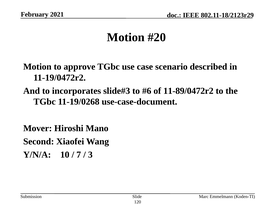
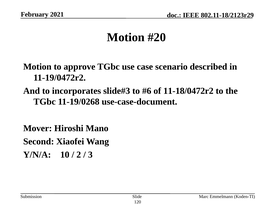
11-89/0472r2: 11-89/0472r2 -> 11-18/0472r2 (188, 91)
7: 7 -> 2 (79, 154)
